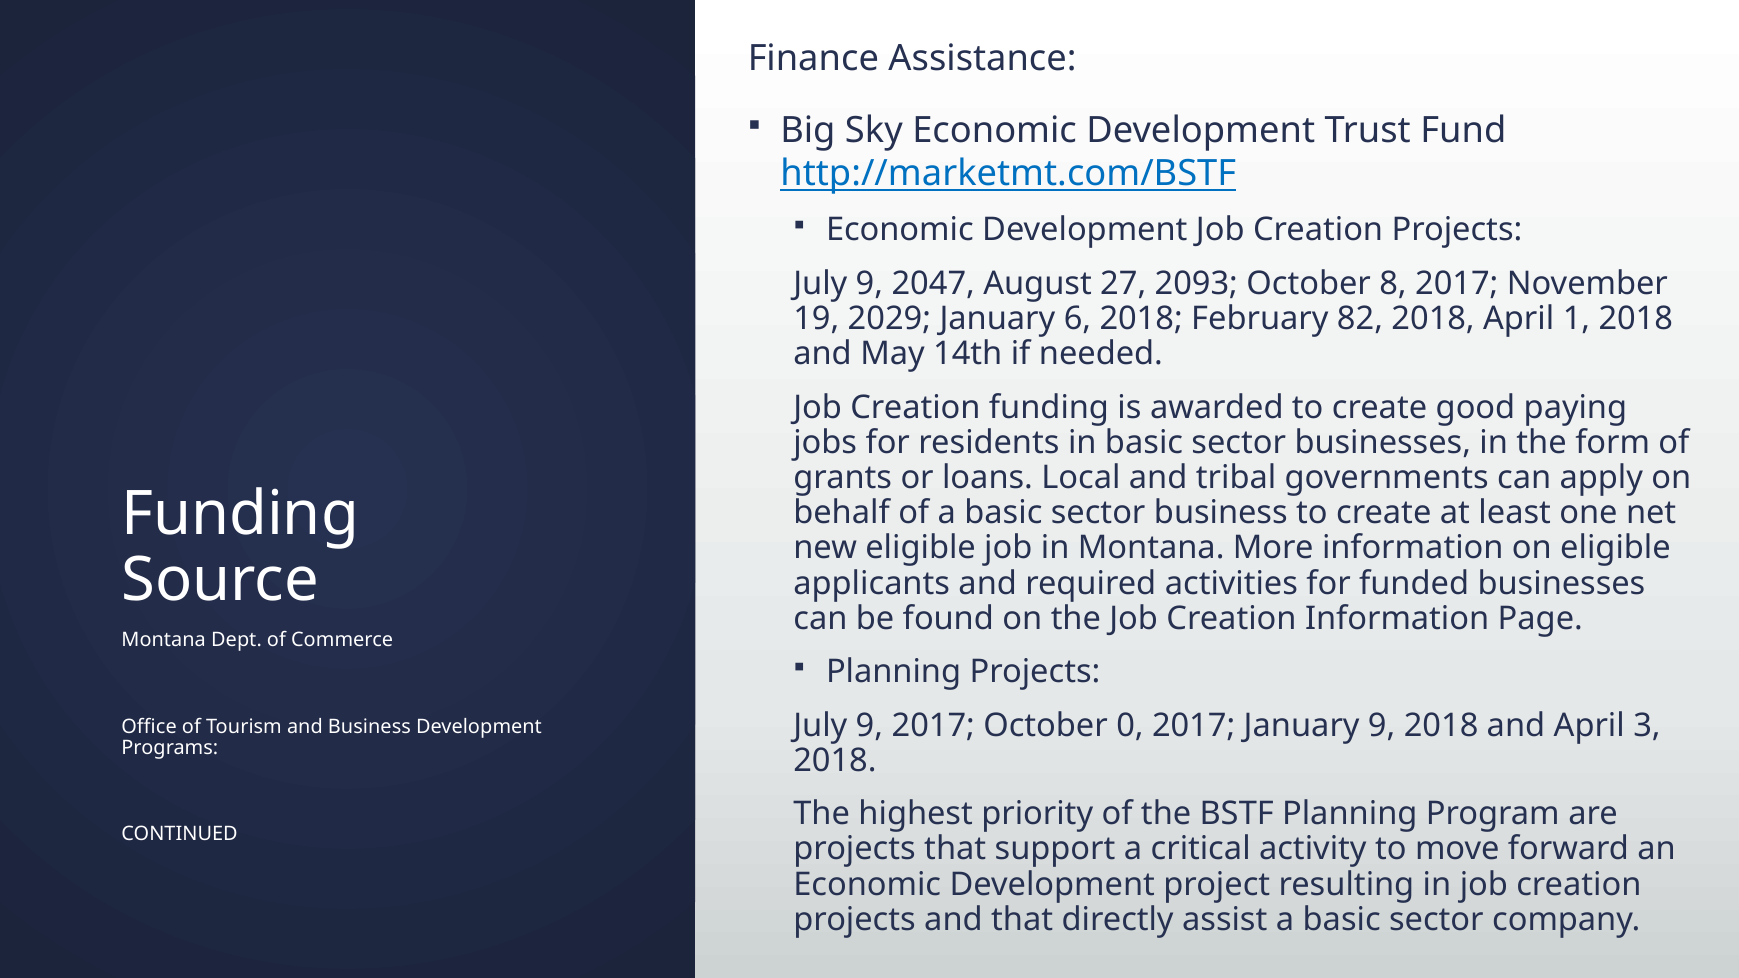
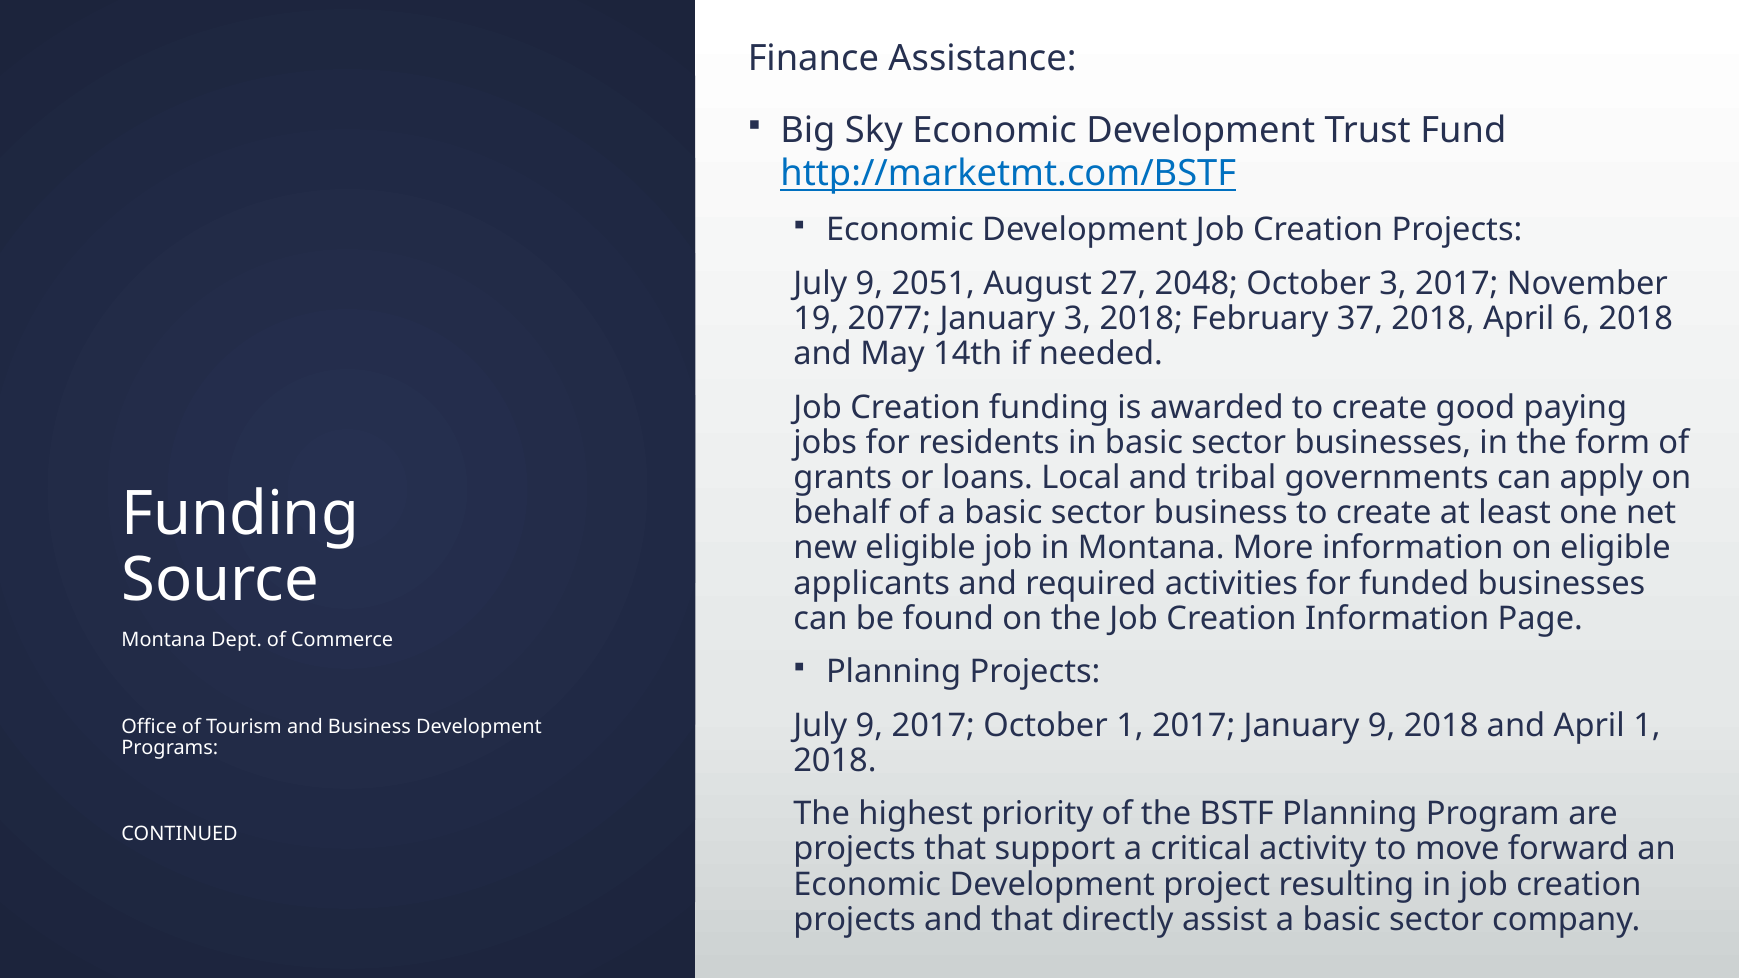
2047: 2047 -> 2051 (933, 284)
2093: 2093 -> 2048 (1196, 284)
October 8: 8 -> 3 (1393, 284)
2029: 2029 -> 2077 (889, 319)
January 6: 6 -> 3 (1077, 319)
82: 82 -> 37 (1360, 319)
1: 1 -> 6 (1576, 319)
October 0: 0 -> 1 (1130, 725)
April 3: 3 -> 1 (1647, 725)
